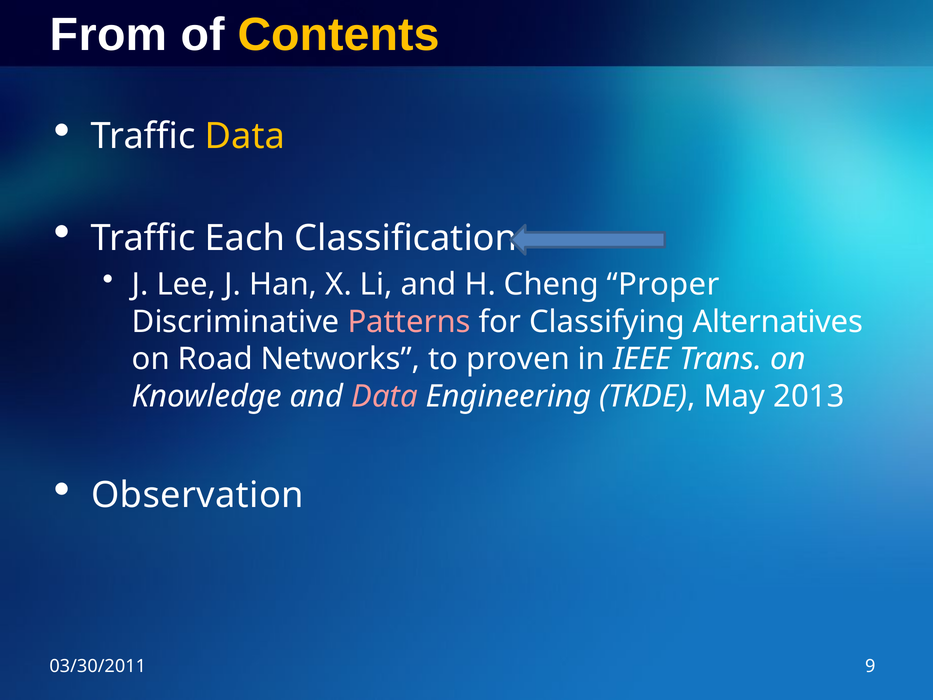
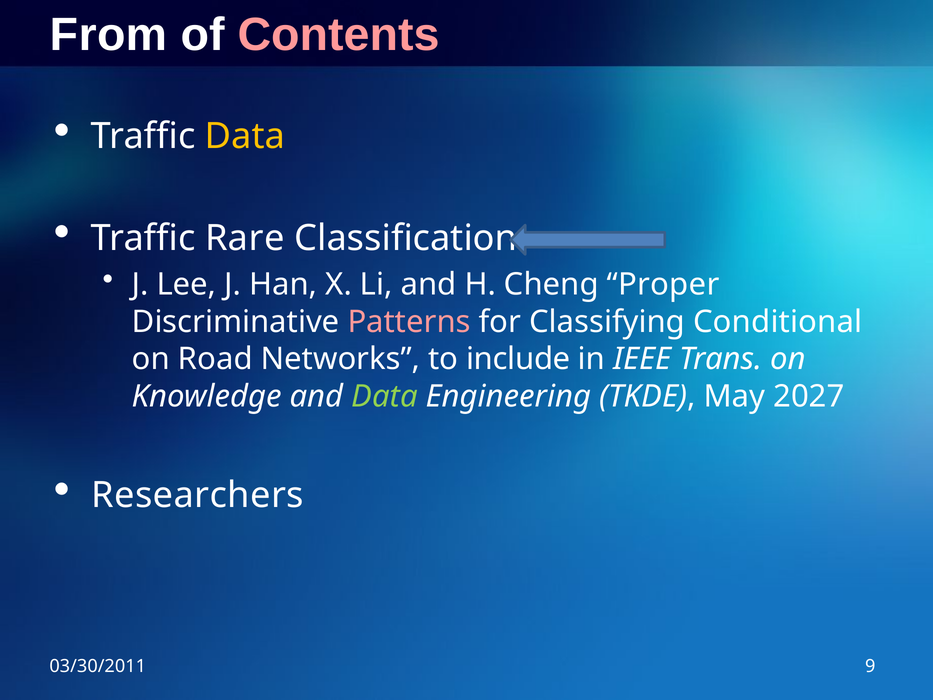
Contents colour: yellow -> pink (339, 35)
Each: Each -> Rare (245, 238)
Alternatives: Alternatives -> Conditional (778, 322)
proven: proven -> include (518, 359)
Data colour: pink -> light green (385, 396)
2013: 2013 -> 2027 (809, 396)
Observation: Observation -> Researchers (198, 495)
